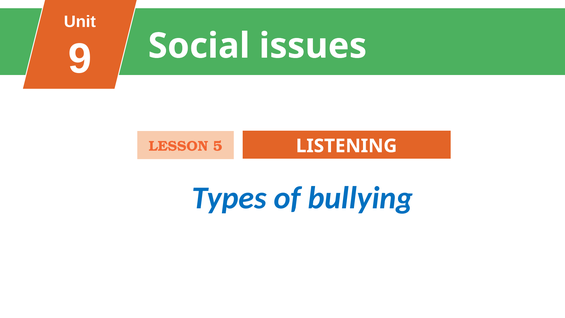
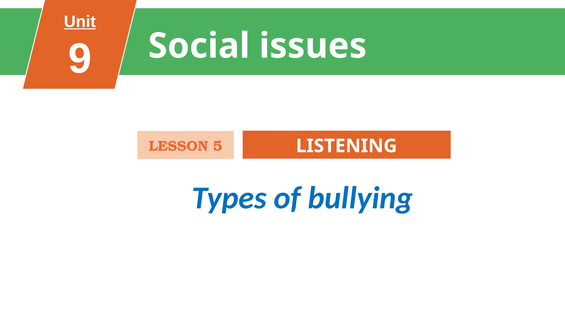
Unit underline: none -> present (80, 22)
